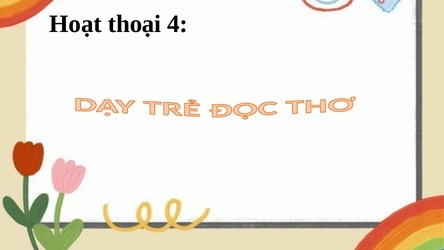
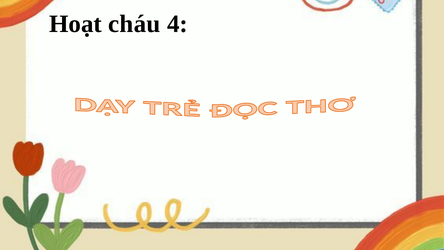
thoại: thoại -> cháu (134, 24)
